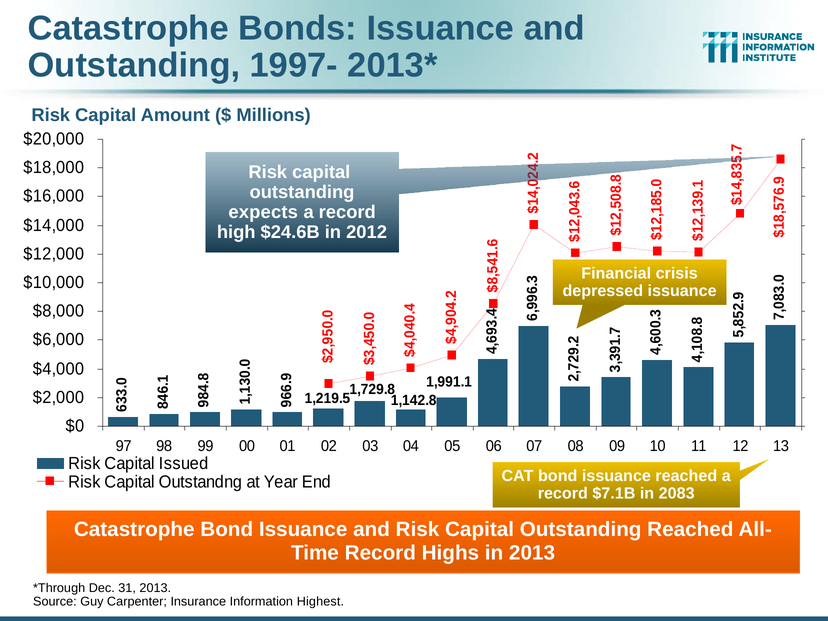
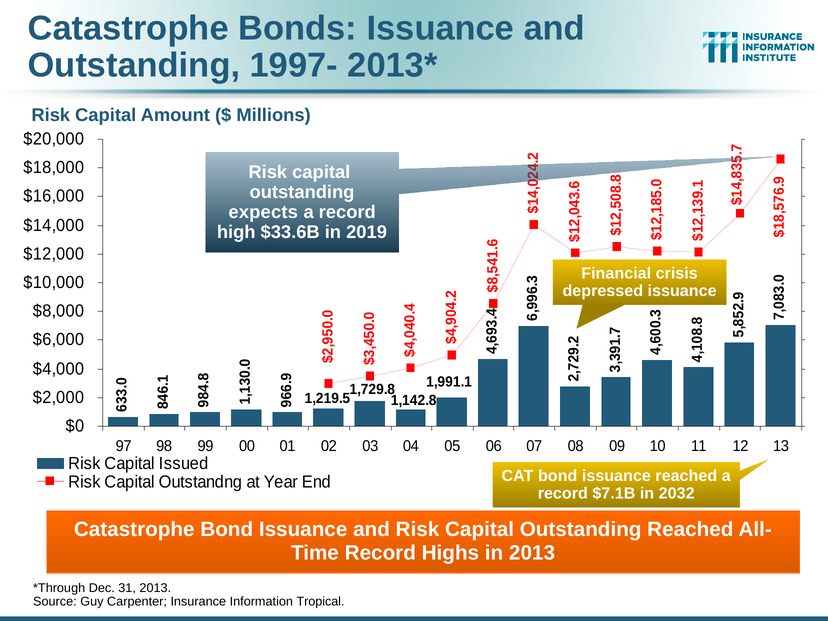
$24.6B: $24.6B -> $33.6B (290, 232)
2012: 2012 -> 2019 (367, 232)
2083: 2083 -> 2032 (677, 493)
Highest: Highest -> Tropical (321, 602)
